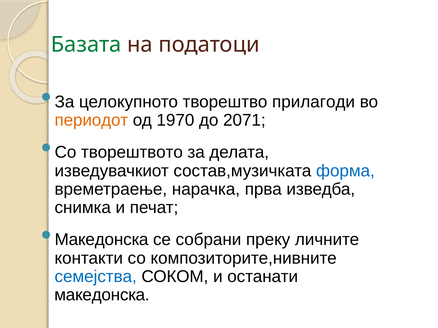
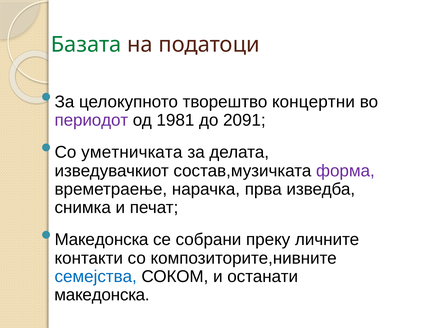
прилагоди: прилагоди -> концертни (313, 102)
периодот colour: orange -> purple (91, 120)
1970: 1970 -> 1981 (175, 120)
2071: 2071 -> 2091 (244, 120)
творештвото: творештвото -> уметничката (132, 153)
форма colour: blue -> purple (345, 171)
